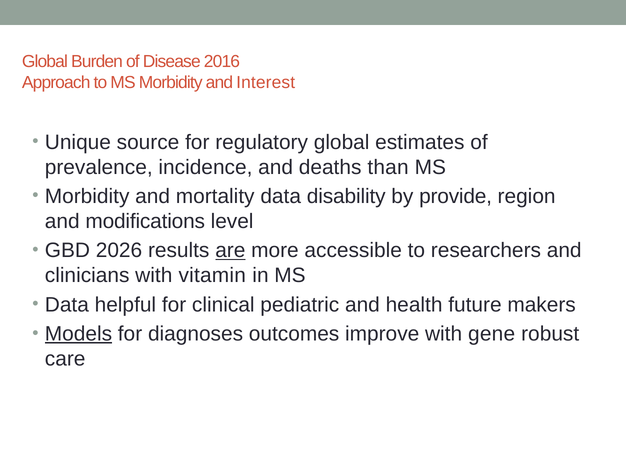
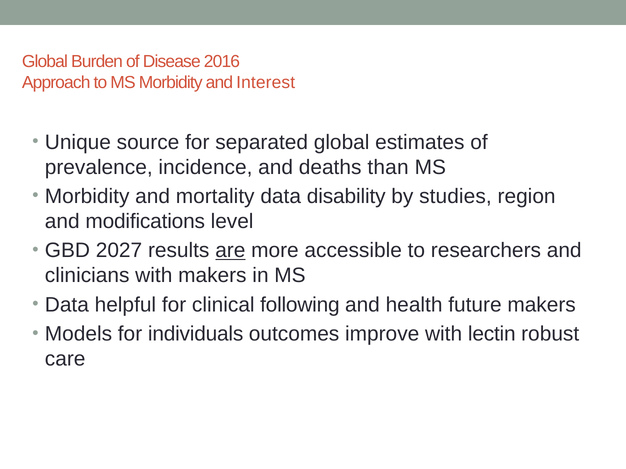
regulatory: regulatory -> separated (262, 142)
provide: provide -> studies (455, 197)
2026: 2026 -> 2027 (119, 251)
with vitamin: vitamin -> makers (212, 276)
pediatric: pediatric -> following (300, 305)
Models underline: present -> none (78, 334)
diagnoses: diagnoses -> individuals (196, 334)
gene: gene -> lectin (492, 334)
